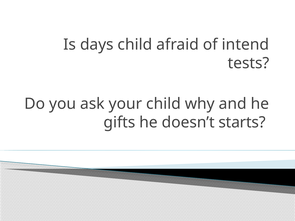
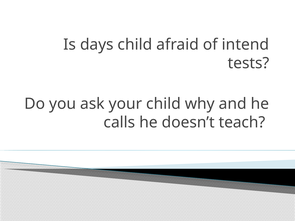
gifts: gifts -> calls (119, 123)
starts: starts -> teach (242, 123)
